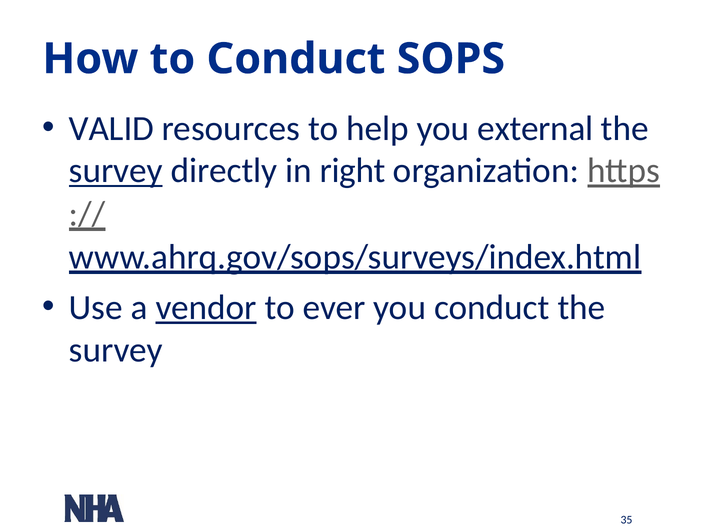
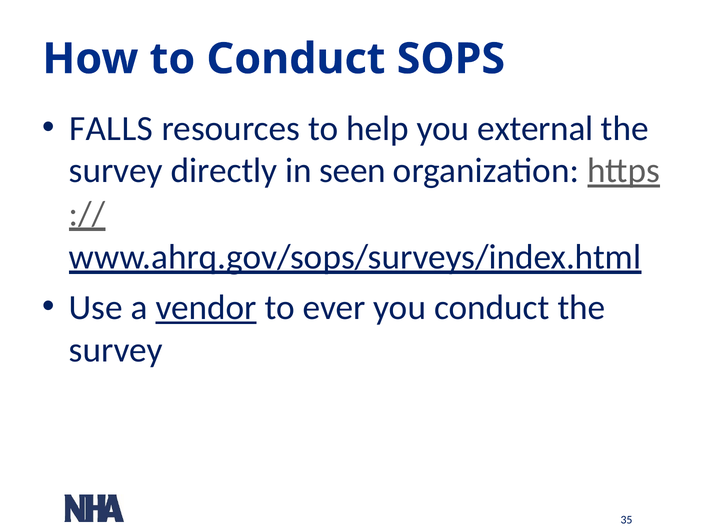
VALID: VALID -> FALLS (111, 128)
survey underline: present -> none (116, 171)
right: right -> seen (353, 171)
